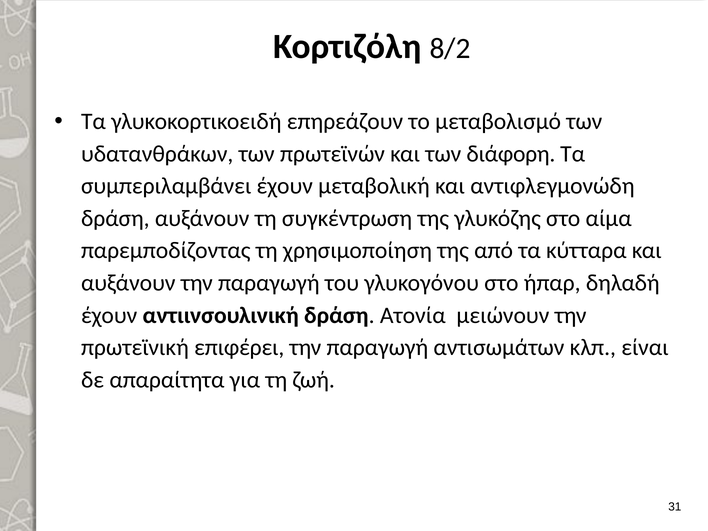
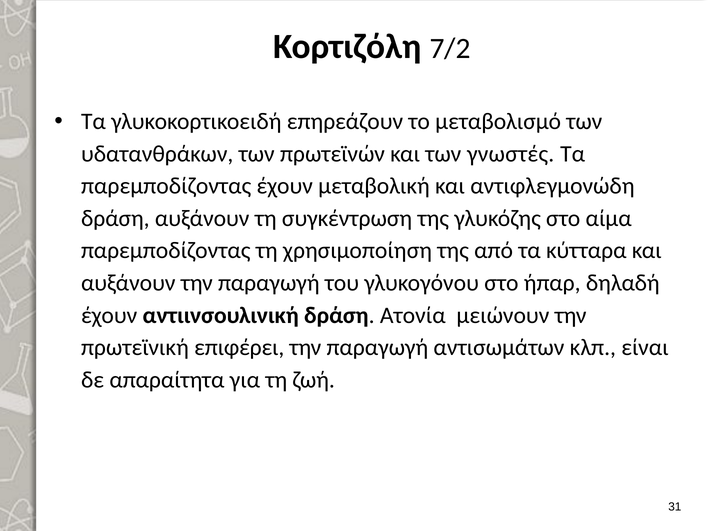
8/2: 8/2 -> 7/2 (450, 49)
διάφορη: διάφορη -> γνωστές (511, 154)
συμπεριλαμβάνει: συμπεριλαμβάνει -> παρεμποδίζοντας (166, 186)
